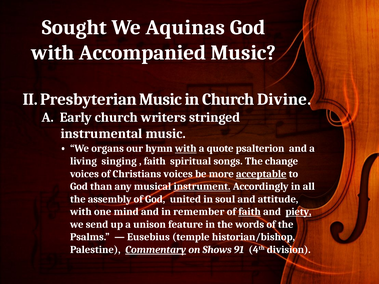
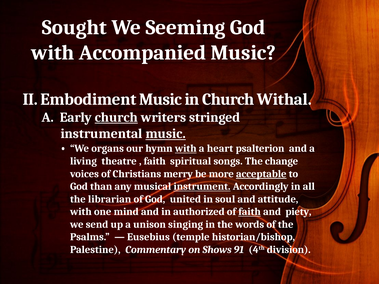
Aquinas: Aquinas -> Seeming (185, 27)
Presbyterian: Presbyterian -> Embodiment (88, 99)
Divine: Divine -> Withal (284, 99)
church underline: none -> present (116, 117)
music underline: none -> present (166, 134)
quote: quote -> heart (220, 149)
singing: singing -> theatre (119, 161)
Christians voices: voices -> merry (178, 174)
assembly: assembly -> librarian (110, 199)
remember: remember -> authorized (199, 212)
piety underline: present -> none (298, 212)
feature: feature -> singing (186, 225)
Commentary underline: present -> none (156, 250)
